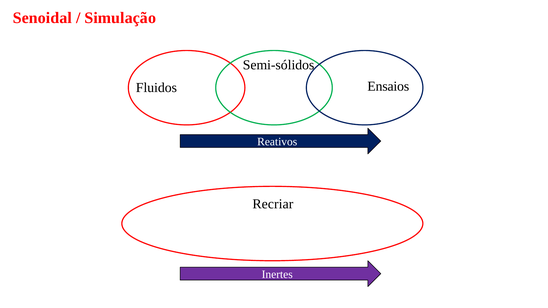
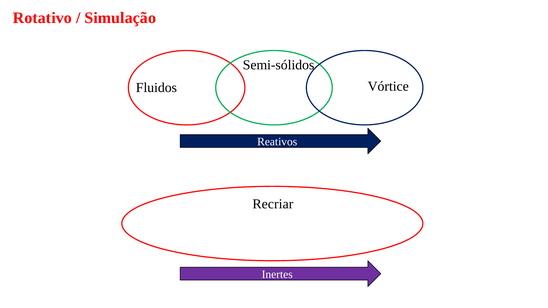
Senoidal: Senoidal -> Rotativo (42, 18)
Ensaios: Ensaios -> Vórtice (388, 86)
